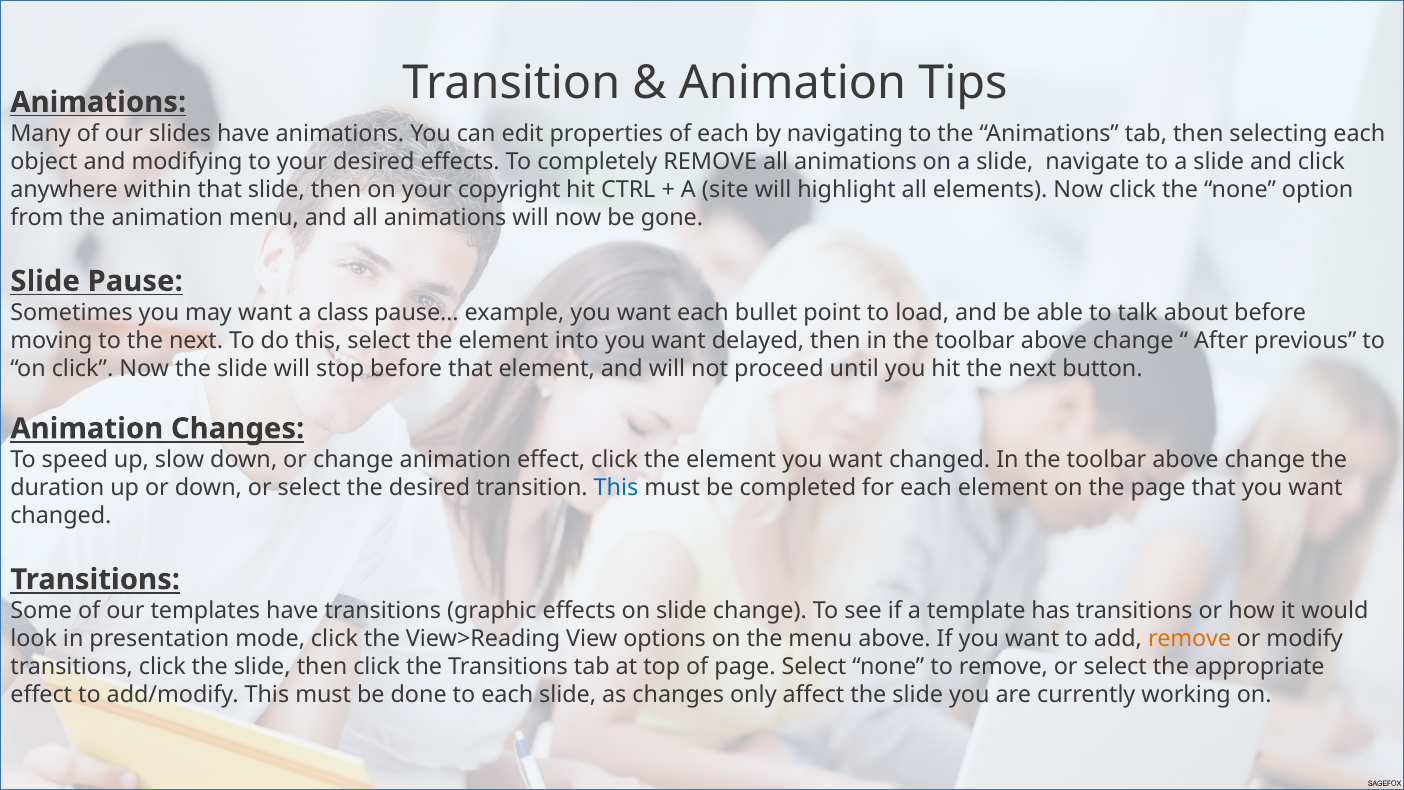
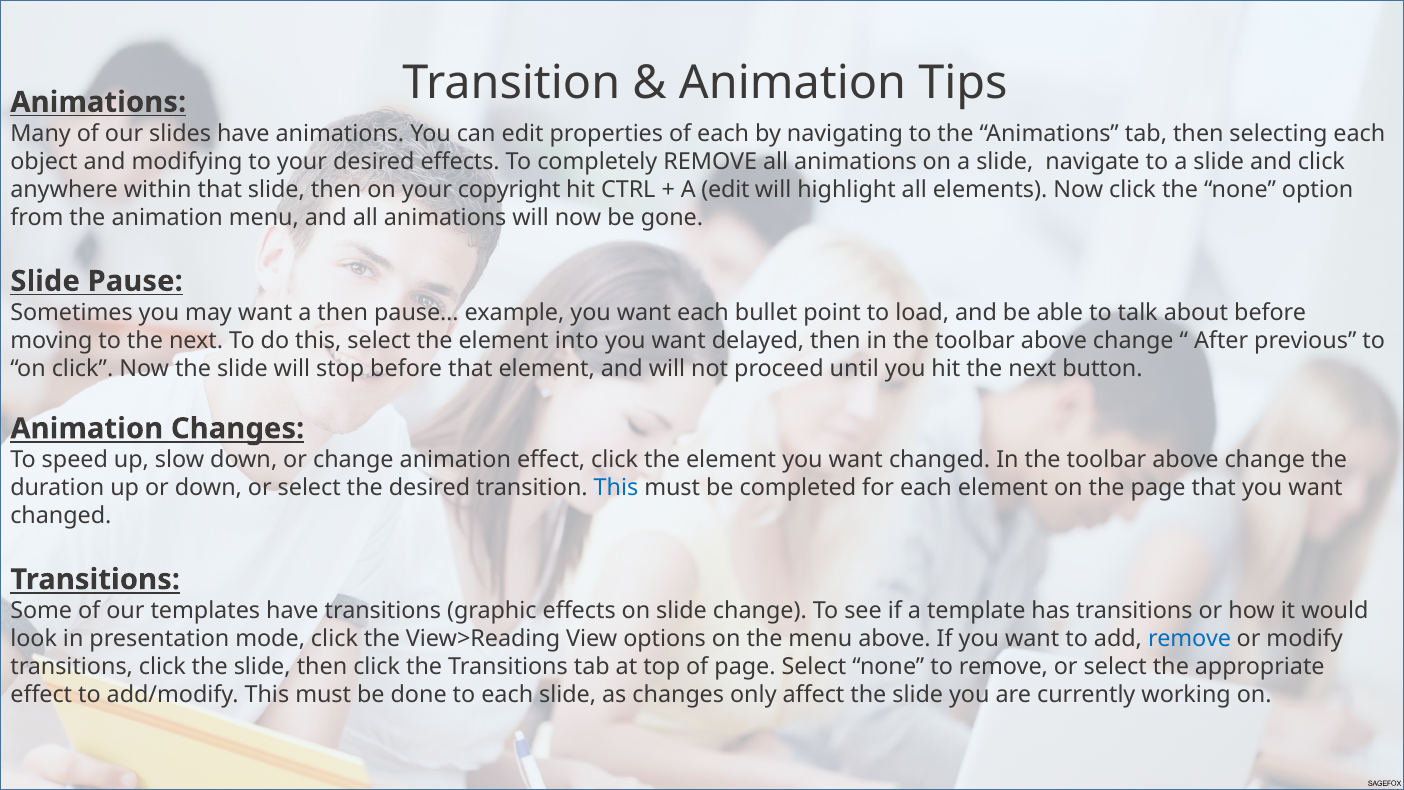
A site: site -> edit (725, 189)
a class: class -> then (343, 312)
remove colour: orange -> blue (1190, 639)
